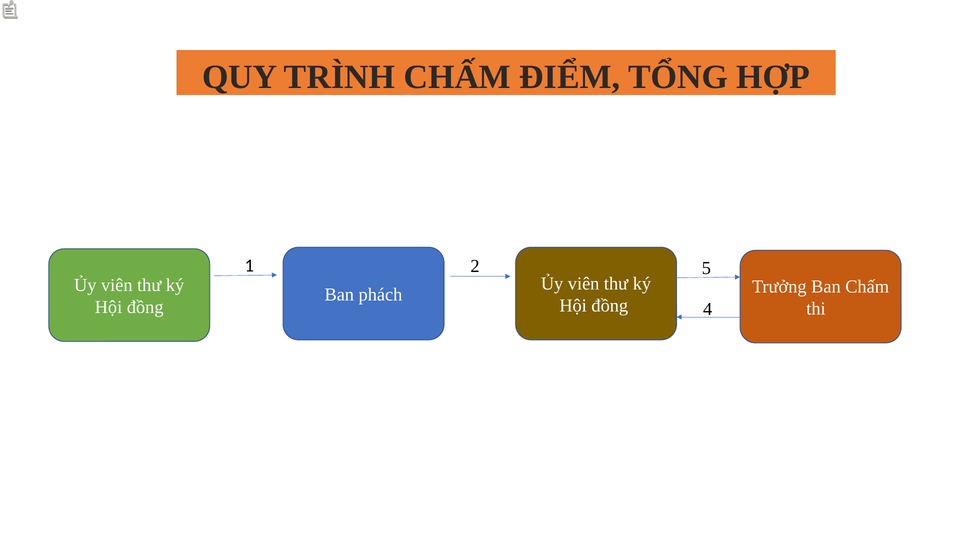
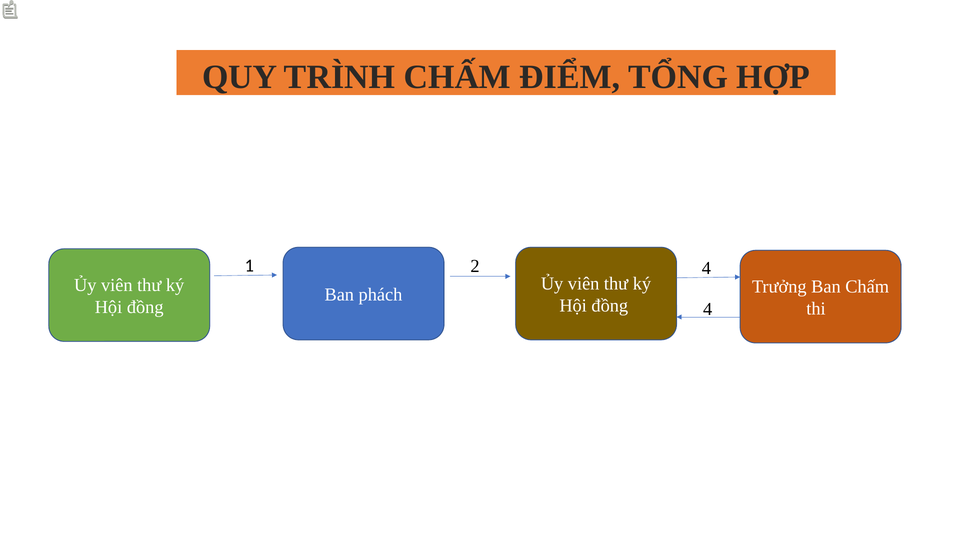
2 5: 5 -> 4 (706, 268)
